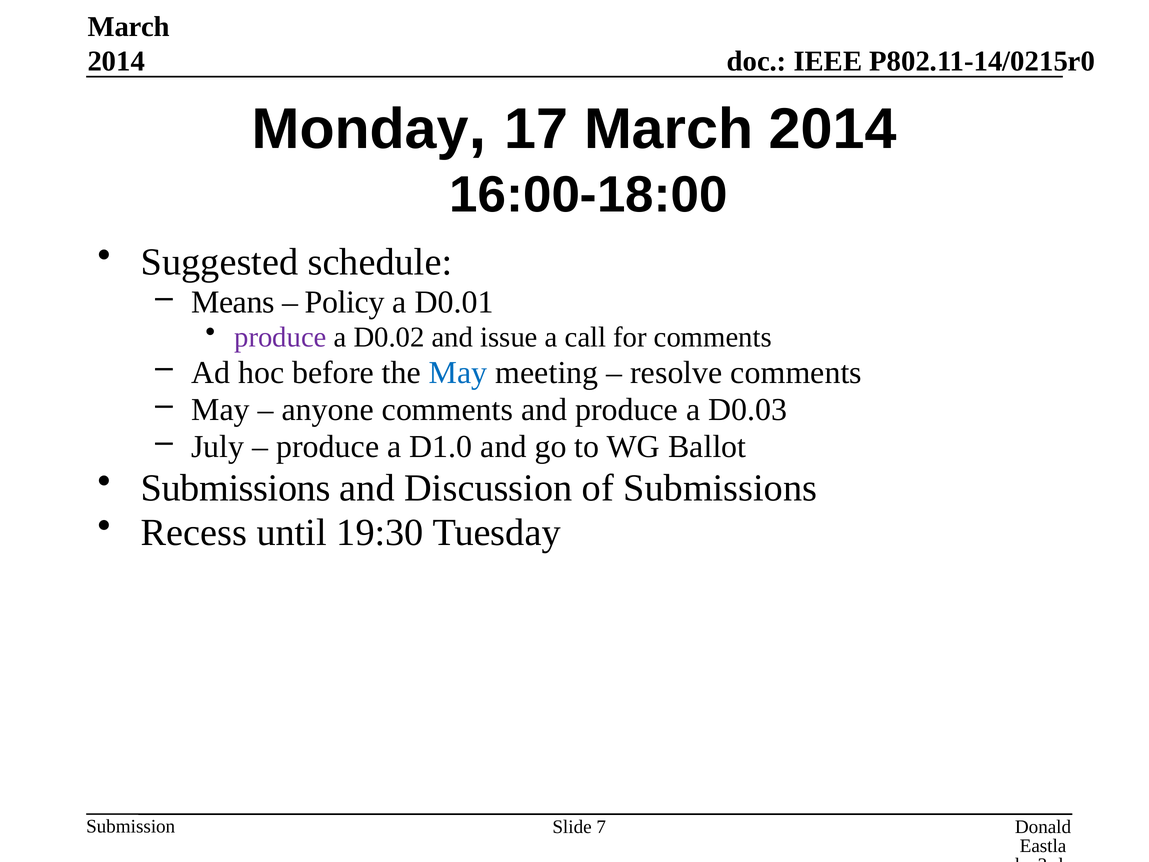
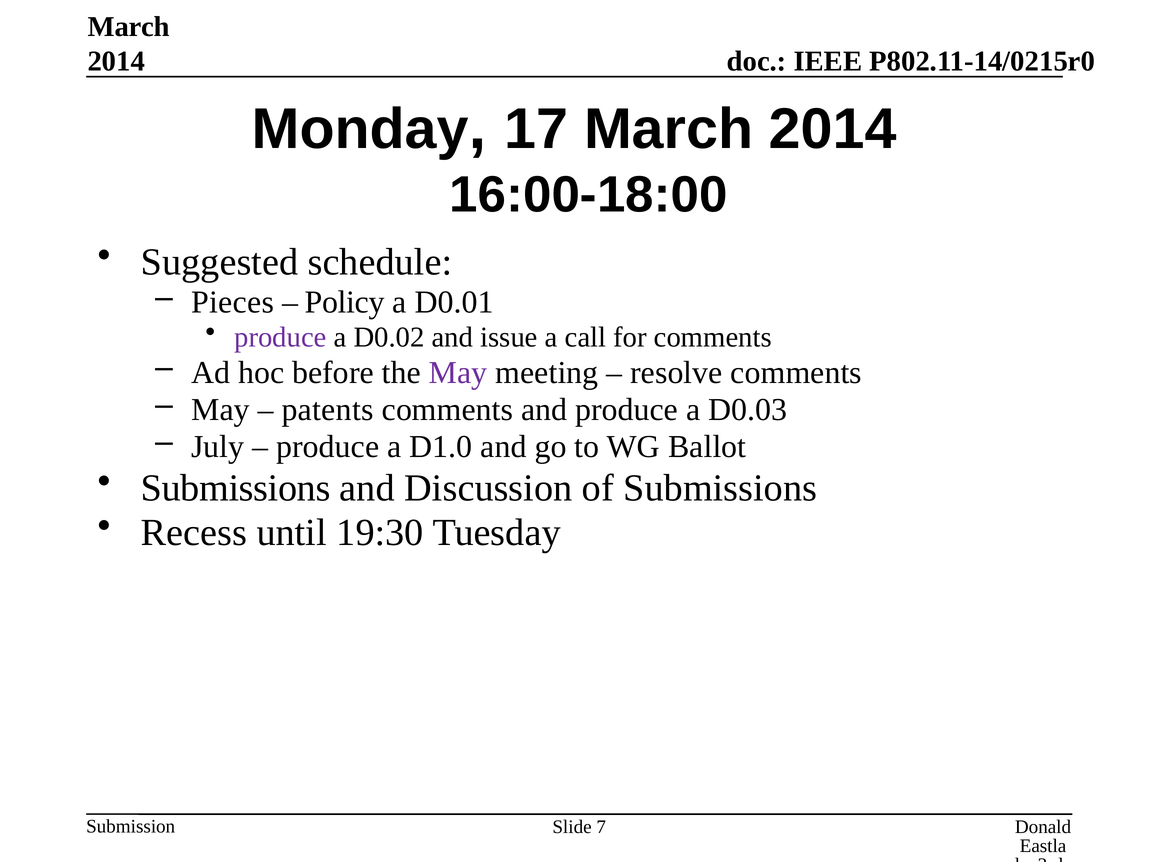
Means: Means -> Pieces (233, 302)
May colour: blue -> purple (458, 373)
anyone: anyone -> patents (328, 410)
